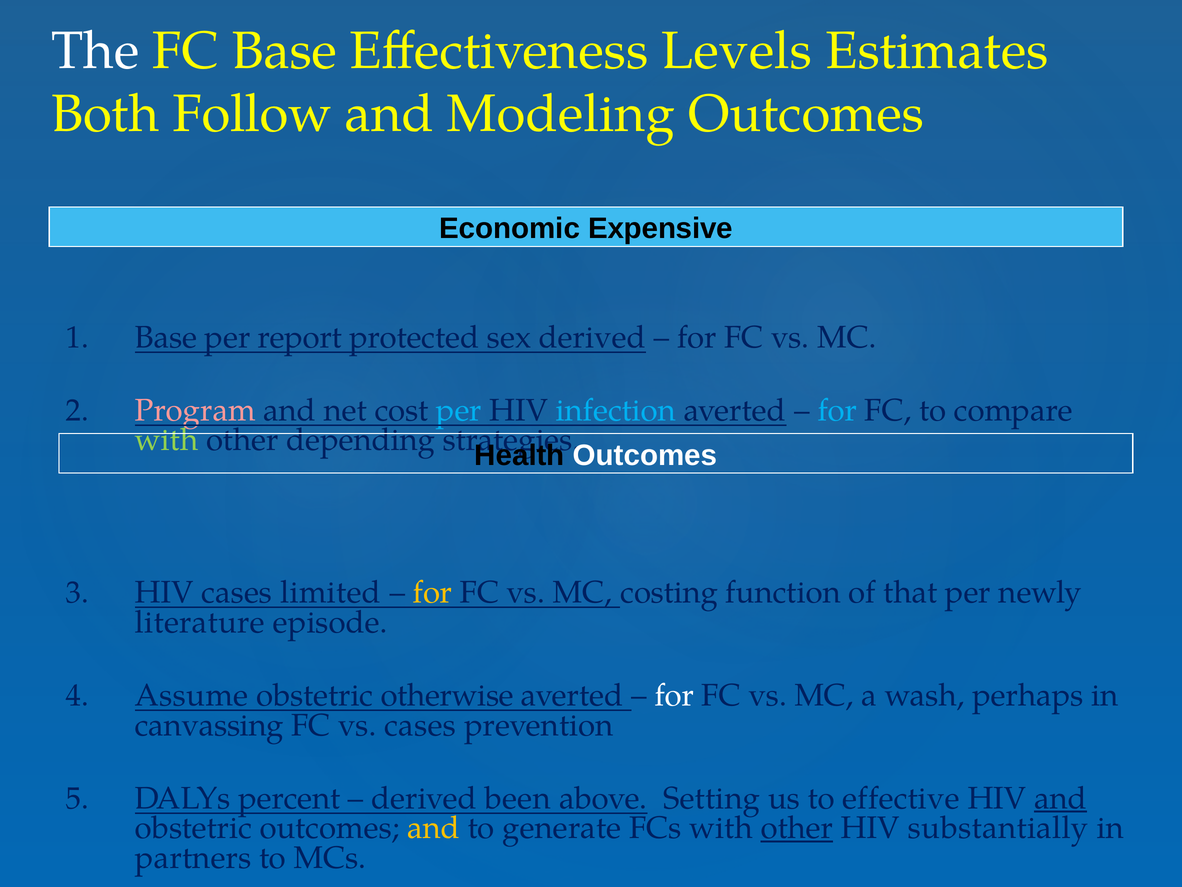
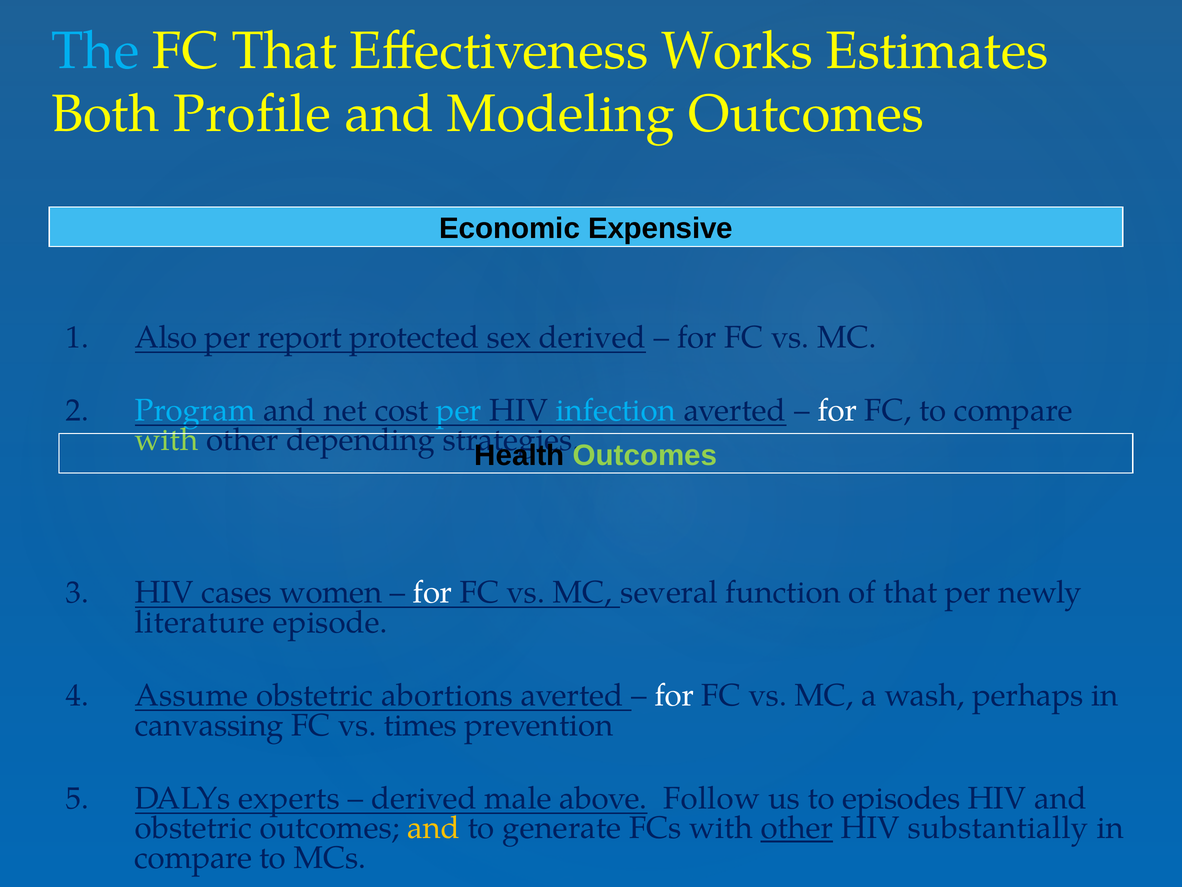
The colour: white -> light blue (95, 51)
FC Base: Base -> That (284, 51)
Levels: Levels -> Works (737, 51)
Follow: Follow -> Profile (252, 114)
Base: Base -> Also (166, 337)
Program colour: pink -> light blue (195, 410)
for colour: light blue -> white (837, 410)
Outcomes colour: white -> light green (645, 455)
limited: limited -> women (331, 592)
for colour: yellow -> white (433, 592)
costing: costing -> several (669, 592)
otherwise: otherwise -> abortions (447, 695)
vs cases: cases -> times (420, 725)
percent: percent -> experts (289, 798)
been: been -> male (518, 798)
Setting: Setting -> Follow (712, 798)
effective: effective -> episodes (901, 798)
and underline: present -> none (1060, 798)
partners: partners -> compare (193, 858)
